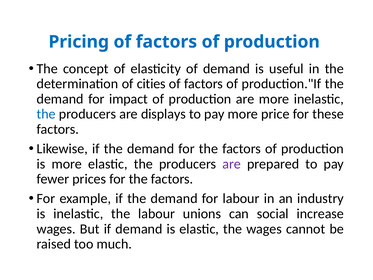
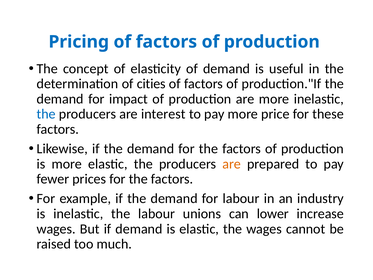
displays: displays -> interest (163, 114)
are colour: purple -> orange (232, 164)
social: social -> lower (273, 214)
